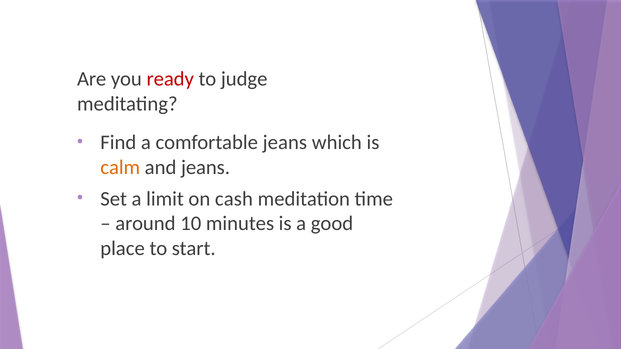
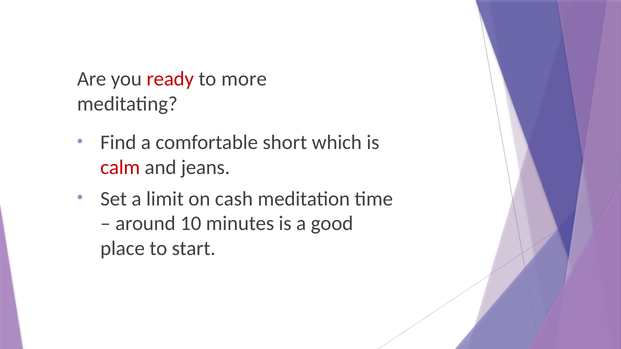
judge: judge -> more (244, 79)
comfortable jeans: jeans -> short (285, 143)
calm colour: orange -> red (120, 168)
